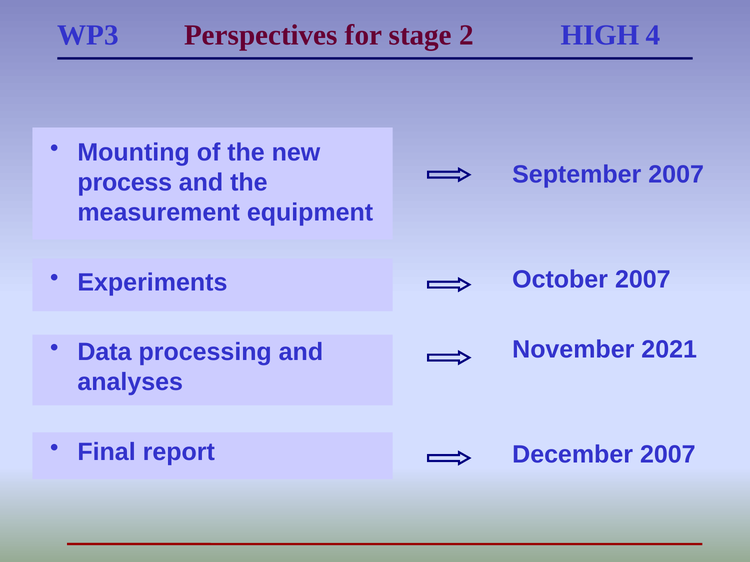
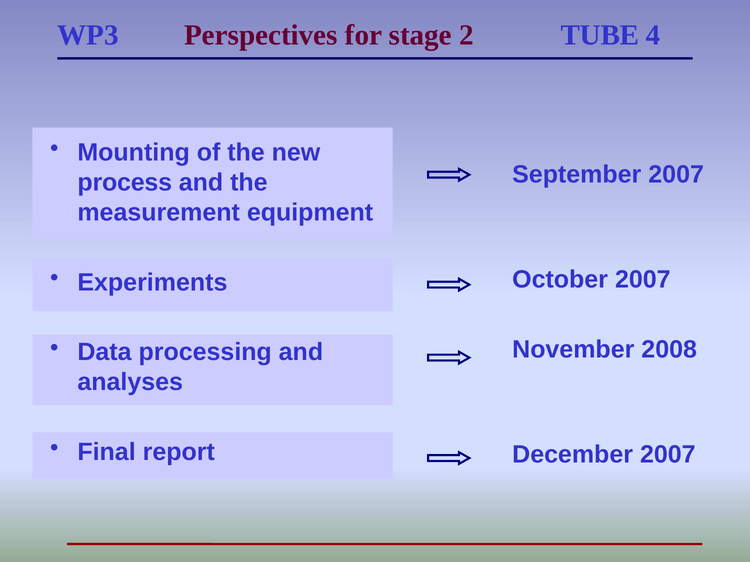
HIGH: HIGH -> TUBE (600, 35)
2021: 2021 -> 2008 (669, 350)
